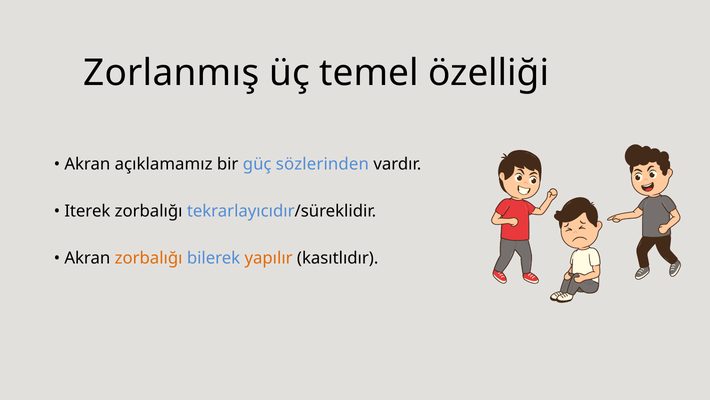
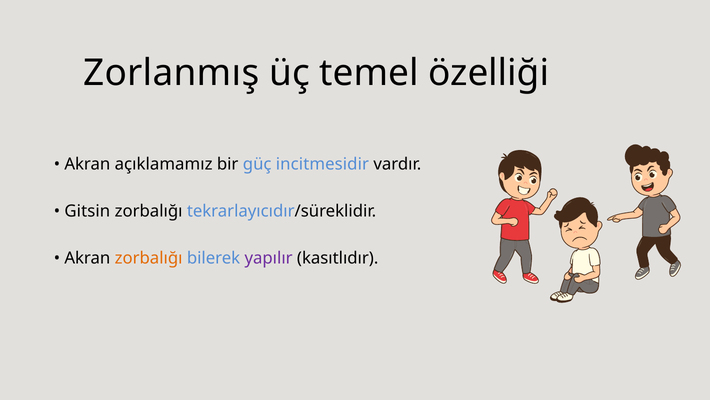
sözlerinden: sözlerinden -> incitmesidir (322, 164)
Iterek: Iterek -> Gitsin (87, 211)
yapılır colour: orange -> purple (269, 258)
